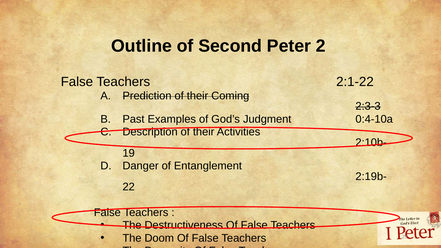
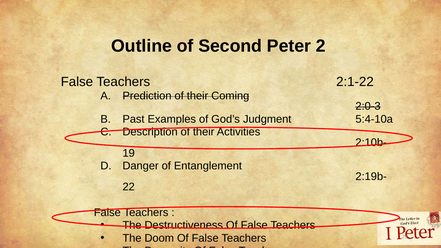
2:3-3: 2:3-3 -> 2:0-3 (368, 106)
0:4-10a: 0:4-10a -> 5:4-10a (374, 119)
